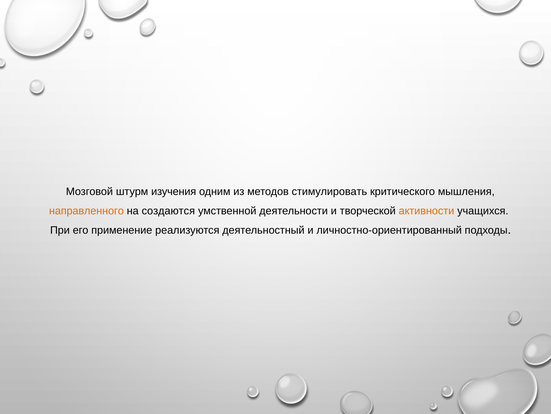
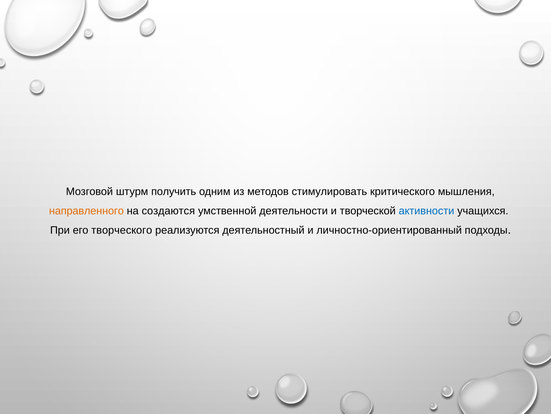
изучения: изучения -> получить (174, 191)
активности colour: orange -> blue (426, 211)
применение: применение -> творческого (122, 230)
